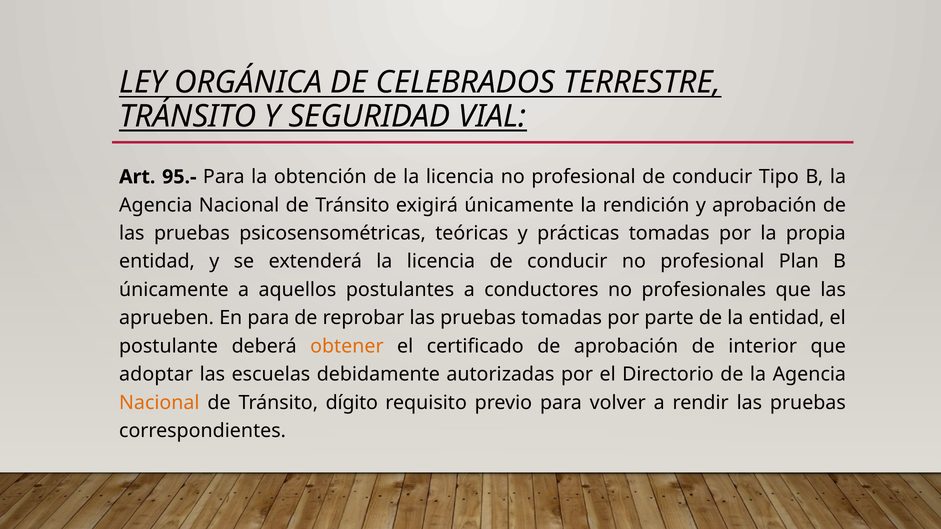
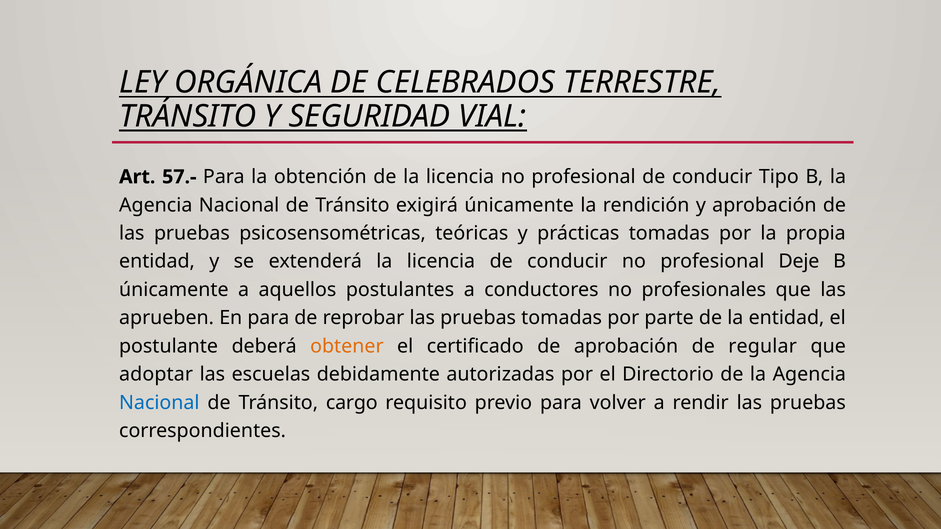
95.-: 95.- -> 57.- (179, 177)
Plan: Plan -> Deje (799, 262)
interior: interior -> regular (763, 346)
Nacional colour: orange -> blue (159, 403)
dígito: dígito -> cargo (352, 403)
